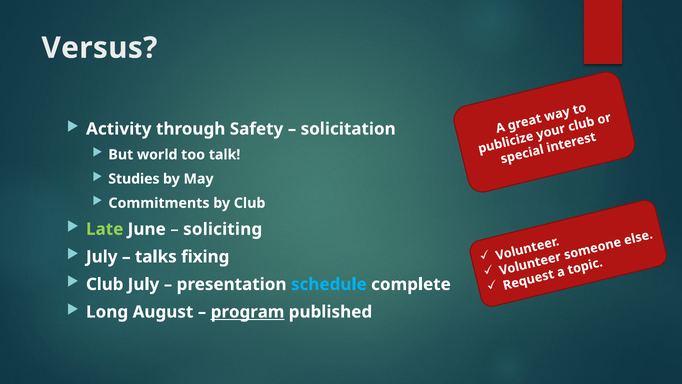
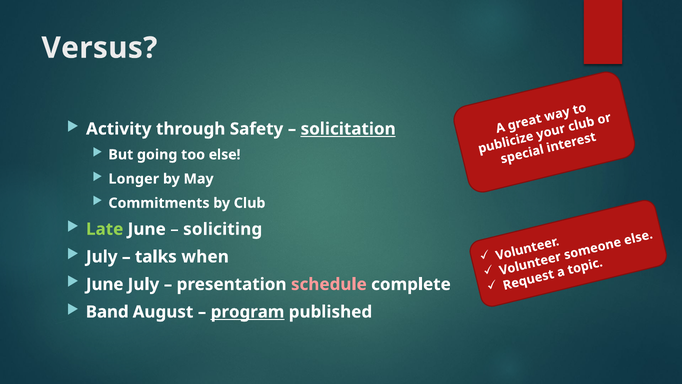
solicitation underline: none -> present (348, 129)
world: world -> going (157, 155)
talk: talk -> else (225, 155)
Studies: Studies -> Longer (134, 179)
fixing: fixing -> when (205, 257)
Club: Club -> June (105, 284)
schedule colour: light blue -> pink (329, 284)
Long: Long -> Band (107, 312)
